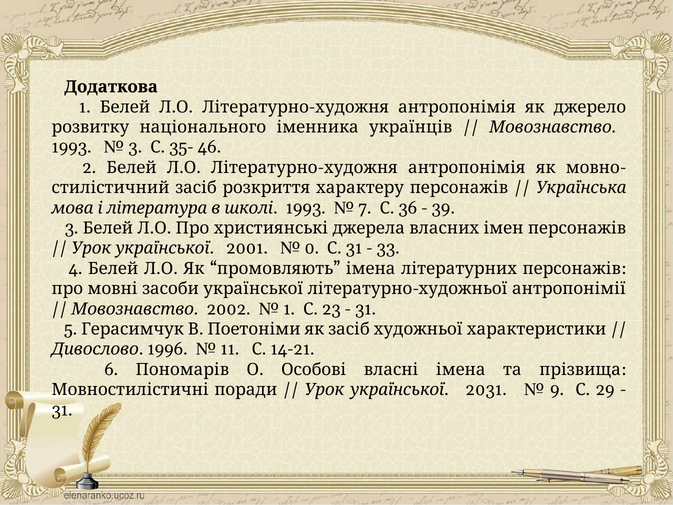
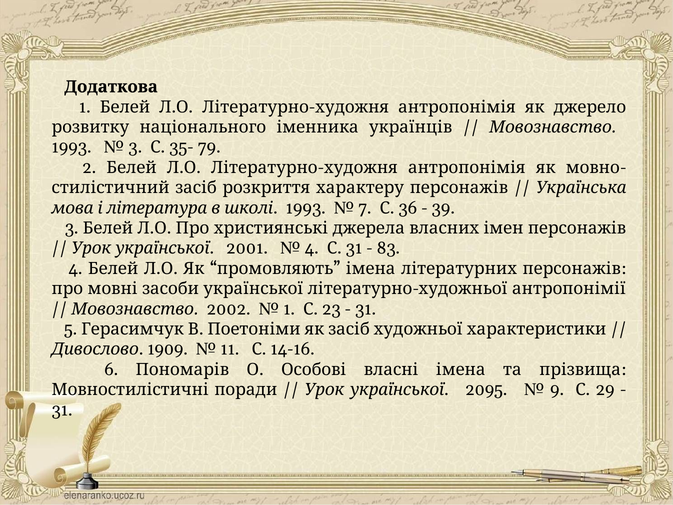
46: 46 -> 79 (209, 147)
0: 0 -> 4 (312, 248)
33: 33 -> 83 (388, 248)
1996: 1996 -> 1909 (168, 349)
14-21: 14-21 -> 14-16 (293, 349)
2031: 2031 -> 2095 (486, 390)
